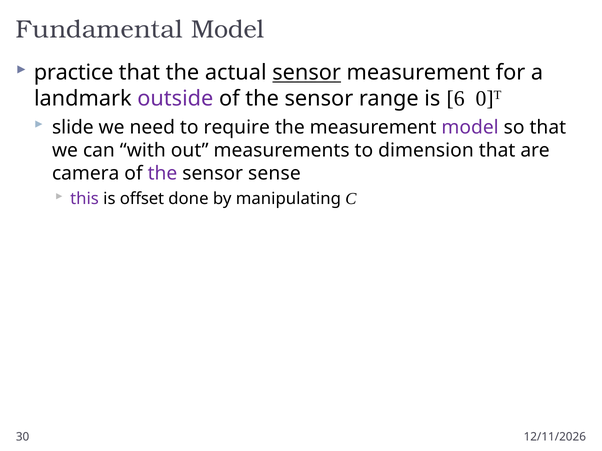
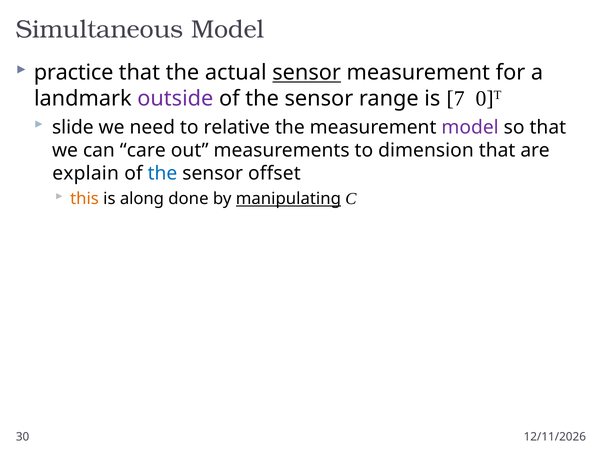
Fundamental: Fundamental -> Simultaneous (100, 30)
6: 6 -> 7 (456, 99)
require: require -> relative (237, 127)
with: with -> care (143, 150)
camera: camera -> explain (86, 173)
the colour: purple -> blue (162, 173)
sense: sense -> offset (274, 173)
this colour: purple -> orange (84, 199)
offset: offset -> along (142, 199)
manipulating underline: none -> present (288, 199)
